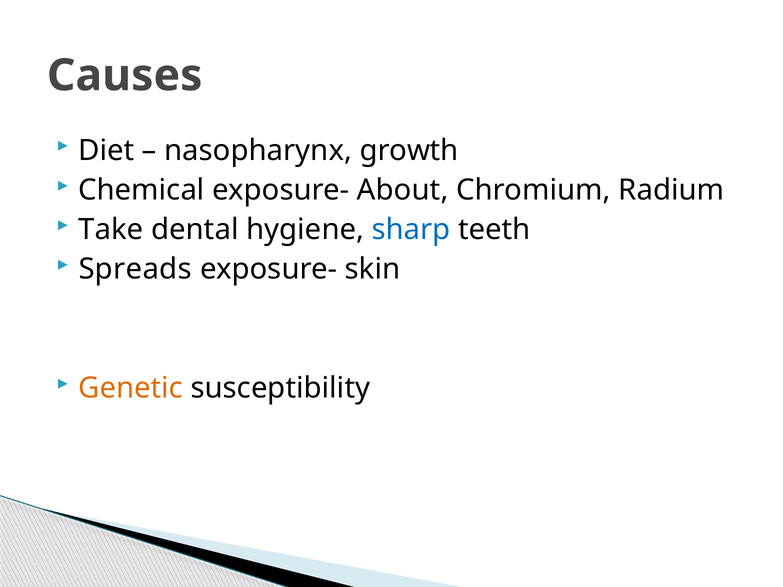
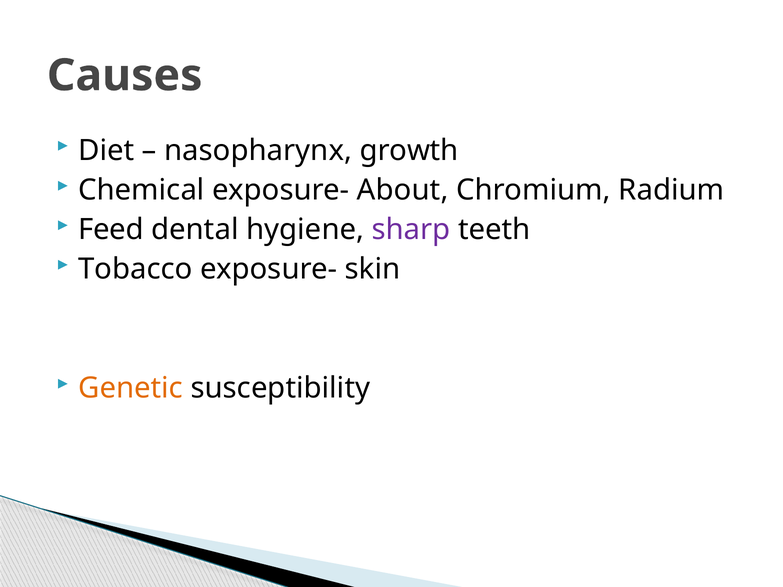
Take: Take -> Feed (111, 230)
sharp colour: blue -> purple (411, 230)
Spreads: Spreads -> Tobacco (135, 269)
